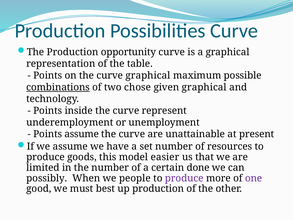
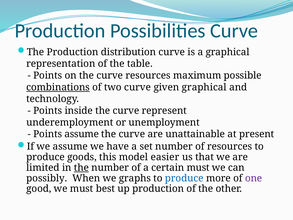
opportunity: opportunity -> distribution (128, 52)
curve graphical: graphical -> resources (148, 75)
two chose: chose -> curve (138, 87)
the underline: none -> present (81, 167)
certain done: done -> must (198, 167)
people: people -> graphs (135, 178)
produce colour: purple -> blue (184, 178)
